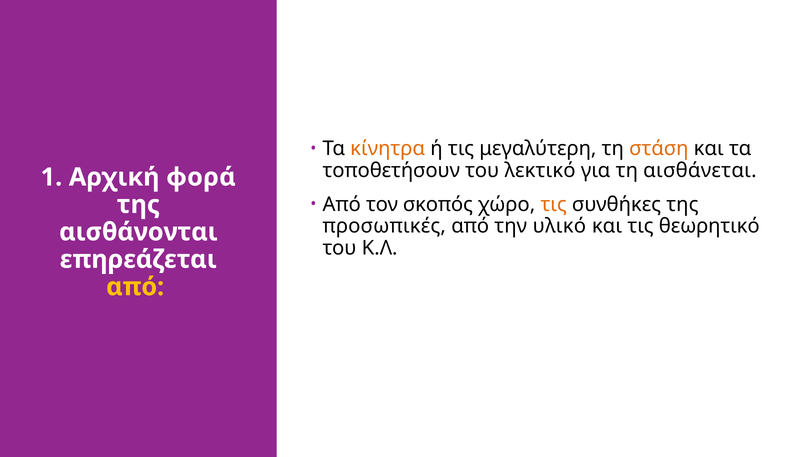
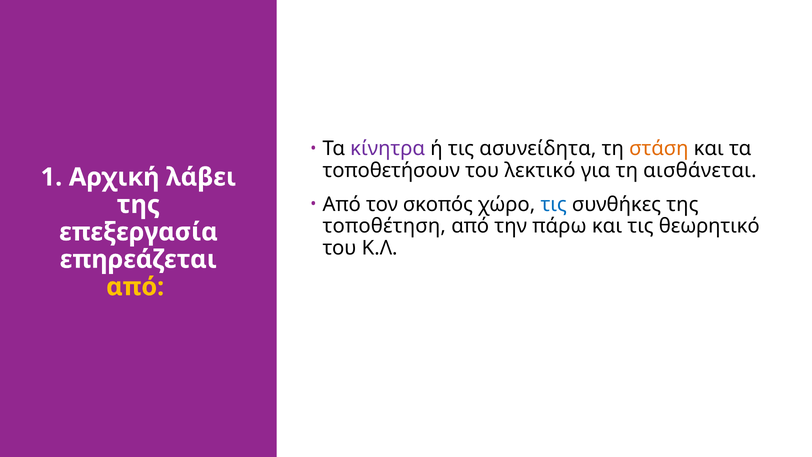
κίνητρα colour: orange -> purple (388, 149)
μεγαλύτερη: μεγαλύτερη -> ασυνείδητα (538, 149)
φορά: φορά -> λάβει (201, 177)
τις colour: orange -> blue (554, 204)
προσωπικές: προσωπικές -> τοποθέτηση (384, 226)
υλικό: υλικό -> πάρω (559, 226)
αισθάνονται: αισθάνονται -> επεξεργασία (138, 232)
